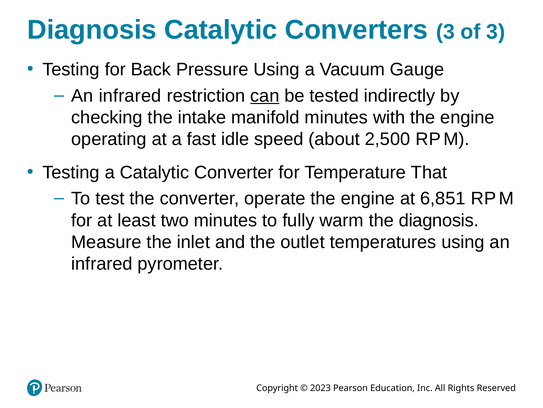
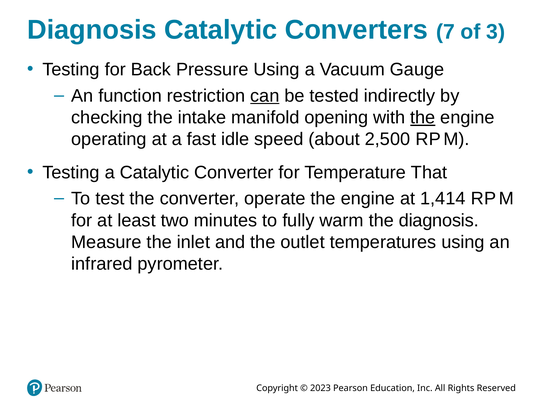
Converters 3: 3 -> 7 (445, 32)
infrared: infrared -> function (130, 96)
manifold minutes: minutes -> opening (336, 117)
the underline: none -> present (423, 117)
6,851: 6,851 -> 1,414 (443, 198)
